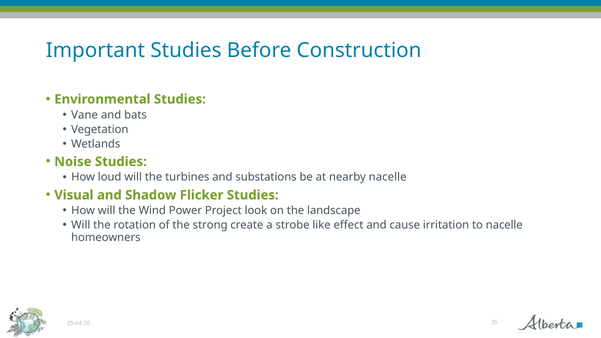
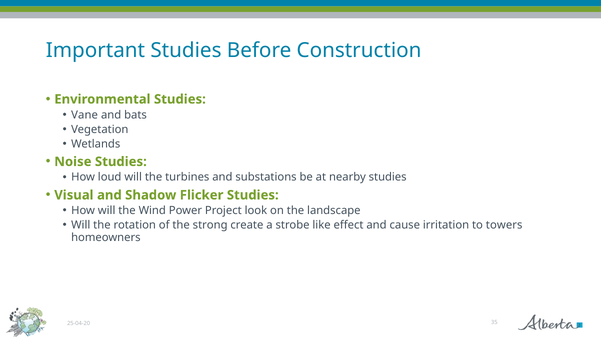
nearby nacelle: nacelle -> studies (388, 177)
to nacelle: nacelle -> towers (504, 225)
